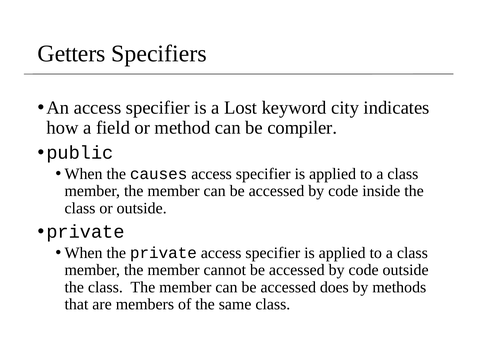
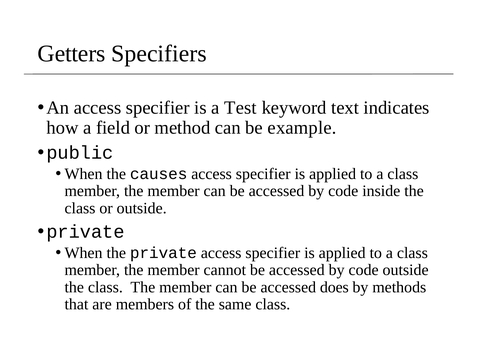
Lost: Lost -> Test (240, 108)
city: city -> text (345, 108)
compiler: compiler -> example (302, 128)
